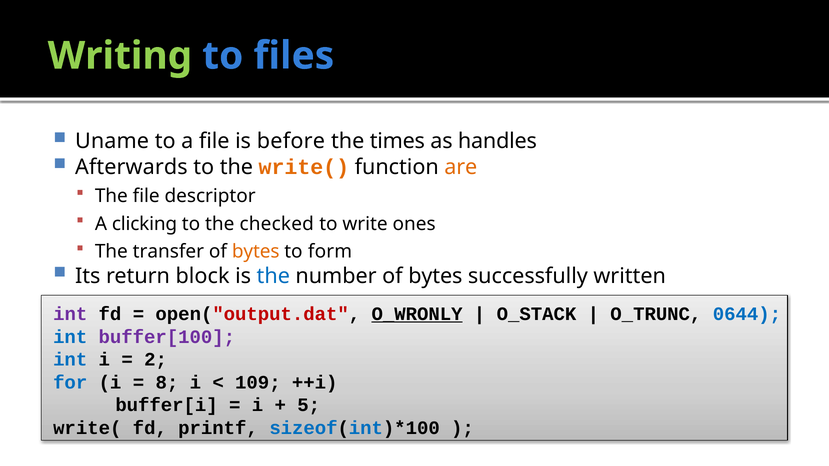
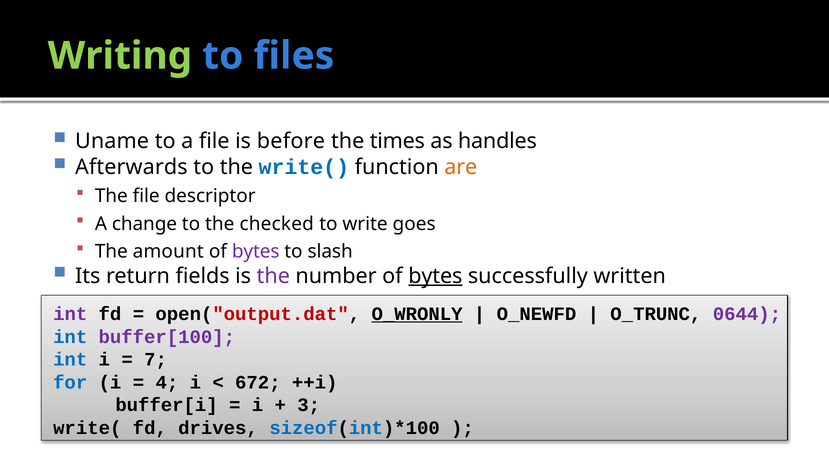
write( colour: orange -> blue (304, 167)
clicking: clicking -> change (144, 224)
ones: ones -> goes (414, 224)
transfer: transfer -> amount (168, 252)
bytes colour: orange -> purple (256, 252)
form: form -> slash (330, 252)
block: block -> fields (203, 276)
the colour: blue -> purple (273, 276)
bytes underline: none -> present (435, 276)
O_STACK: O_STACK -> O_NEWFD (536, 314)
0644 colour: blue -> purple (747, 314)
2: 2 -> 7 (156, 360)
8: 8 -> 4 (167, 383)
109: 109 -> 672 (258, 383)
5: 5 -> 3 (309, 405)
printf: printf -> drives (218, 428)
